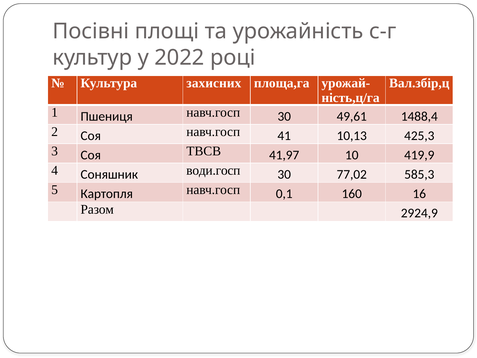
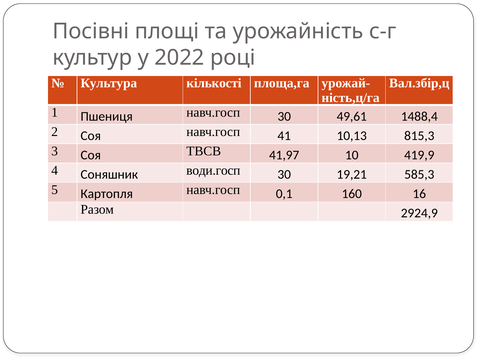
захисних: захисних -> кількості (214, 83)
425,3: 425,3 -> 815,3 (419, 136)
77,02: 77,02 -> 19,21 (352, 174)
